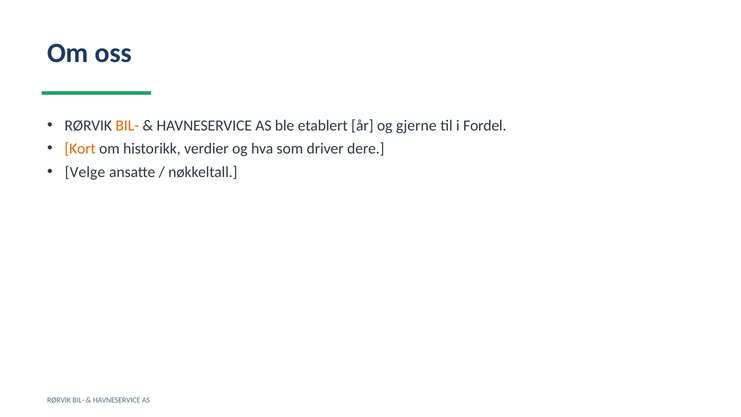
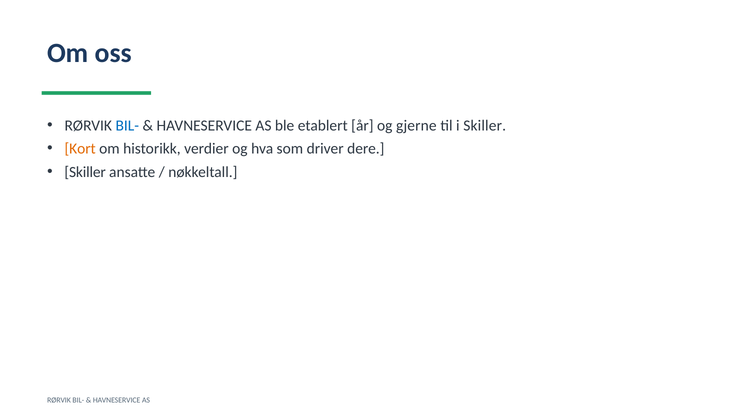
BIL- colour: orange -> blue (127, 126)
i Fordel: Fordel -> Skiller (485, 126)
Velge: Velge -> Skiller (85, 172)
